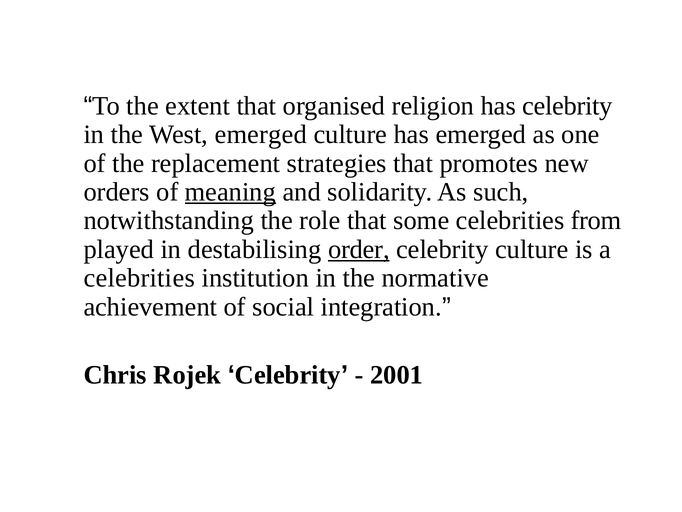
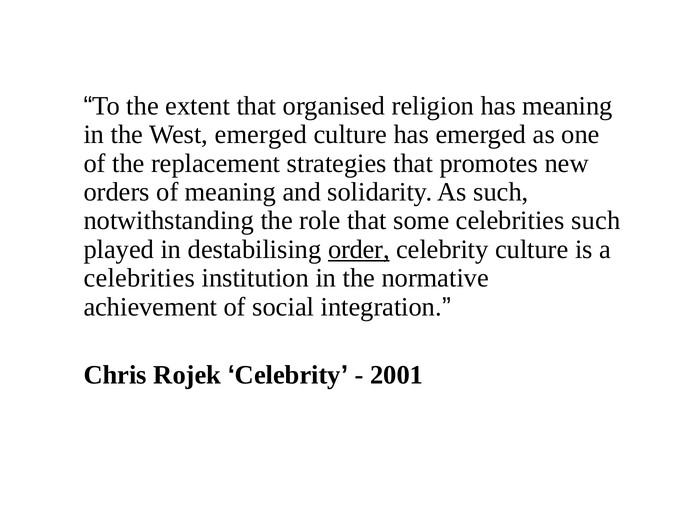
has celebrity: celebrity -> meaning (567, 106)
meaning underline: present -> none (230, 192)
celebrities from: from -> such (596, 220)
